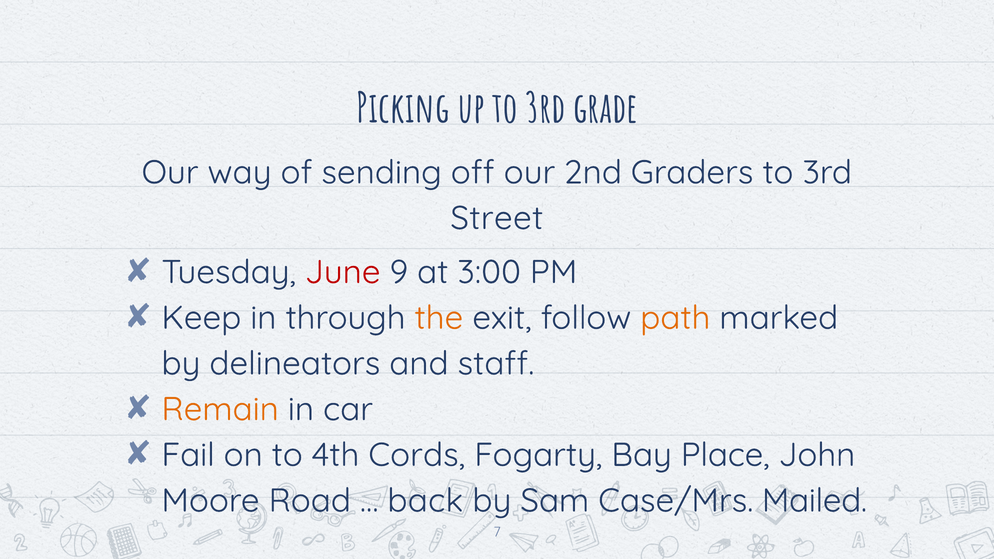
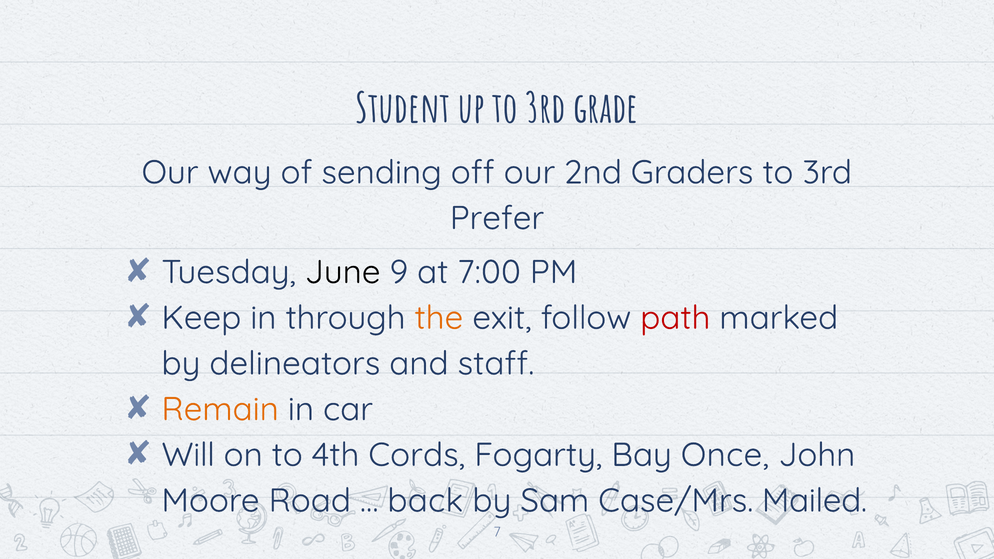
Picking: Picking -> Student (403, 109)
Street: Street -> Prefer (497, 218)
June colour: red -> black (343, 272)
3:00: 3:00 -> 7:00 (489, 272)
path colour: orange -> red (675, 318)
Fail: Fail -> Will (188, 455)
Place: Place -> Once (725, 455)
